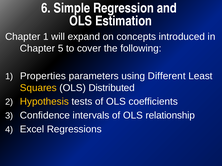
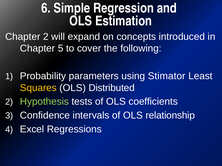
Chapter 1: 1 -> 2 (46, 37)
Properties: Properties -> Probability (43, 76)
Different: Different -> Stimator (167, 76)
Hypothesis colour: yellow -> light green (44, 102)
